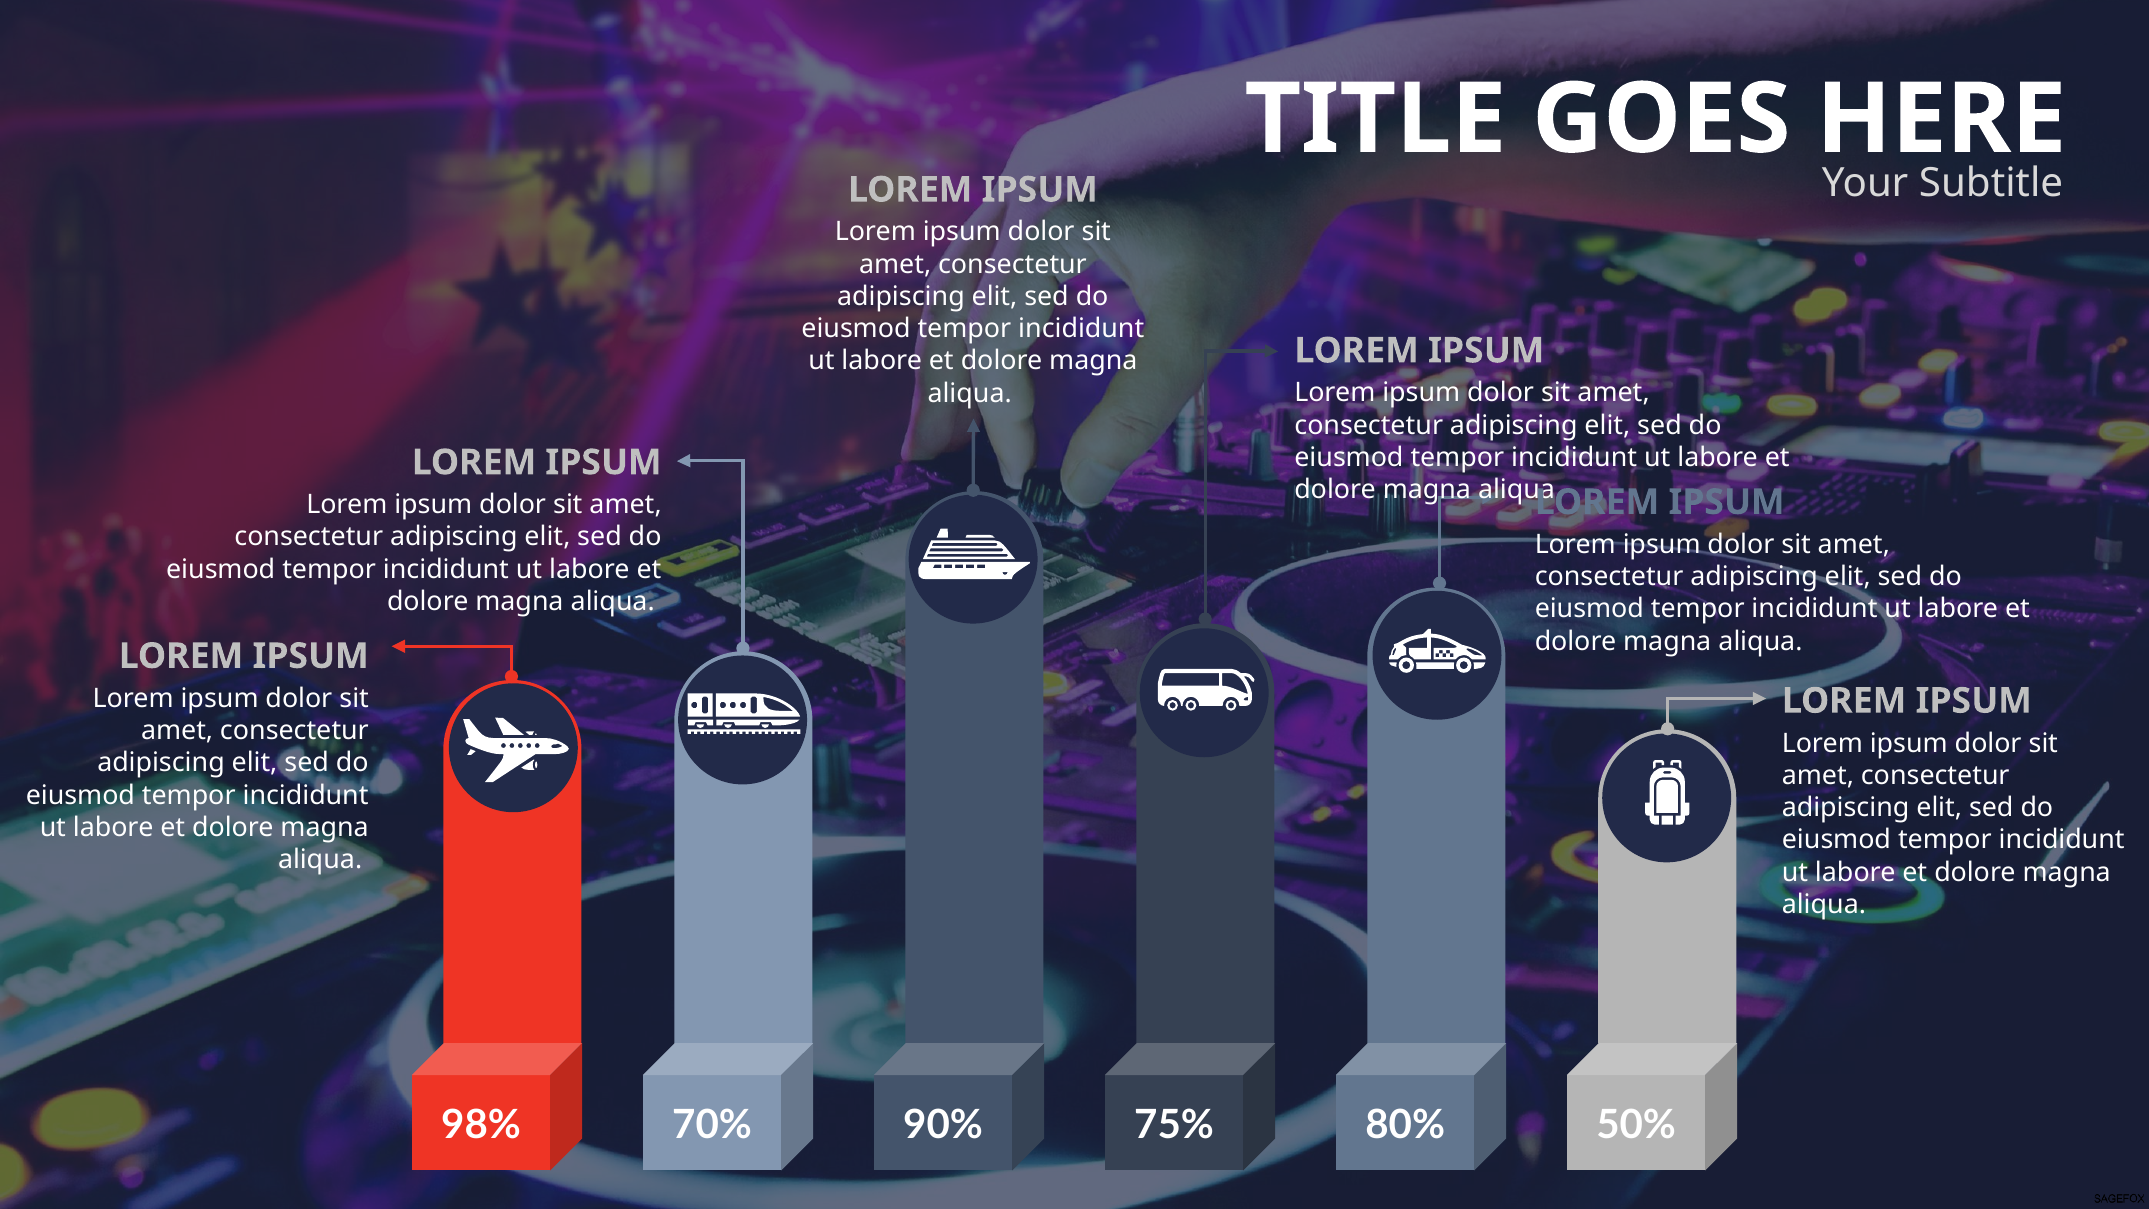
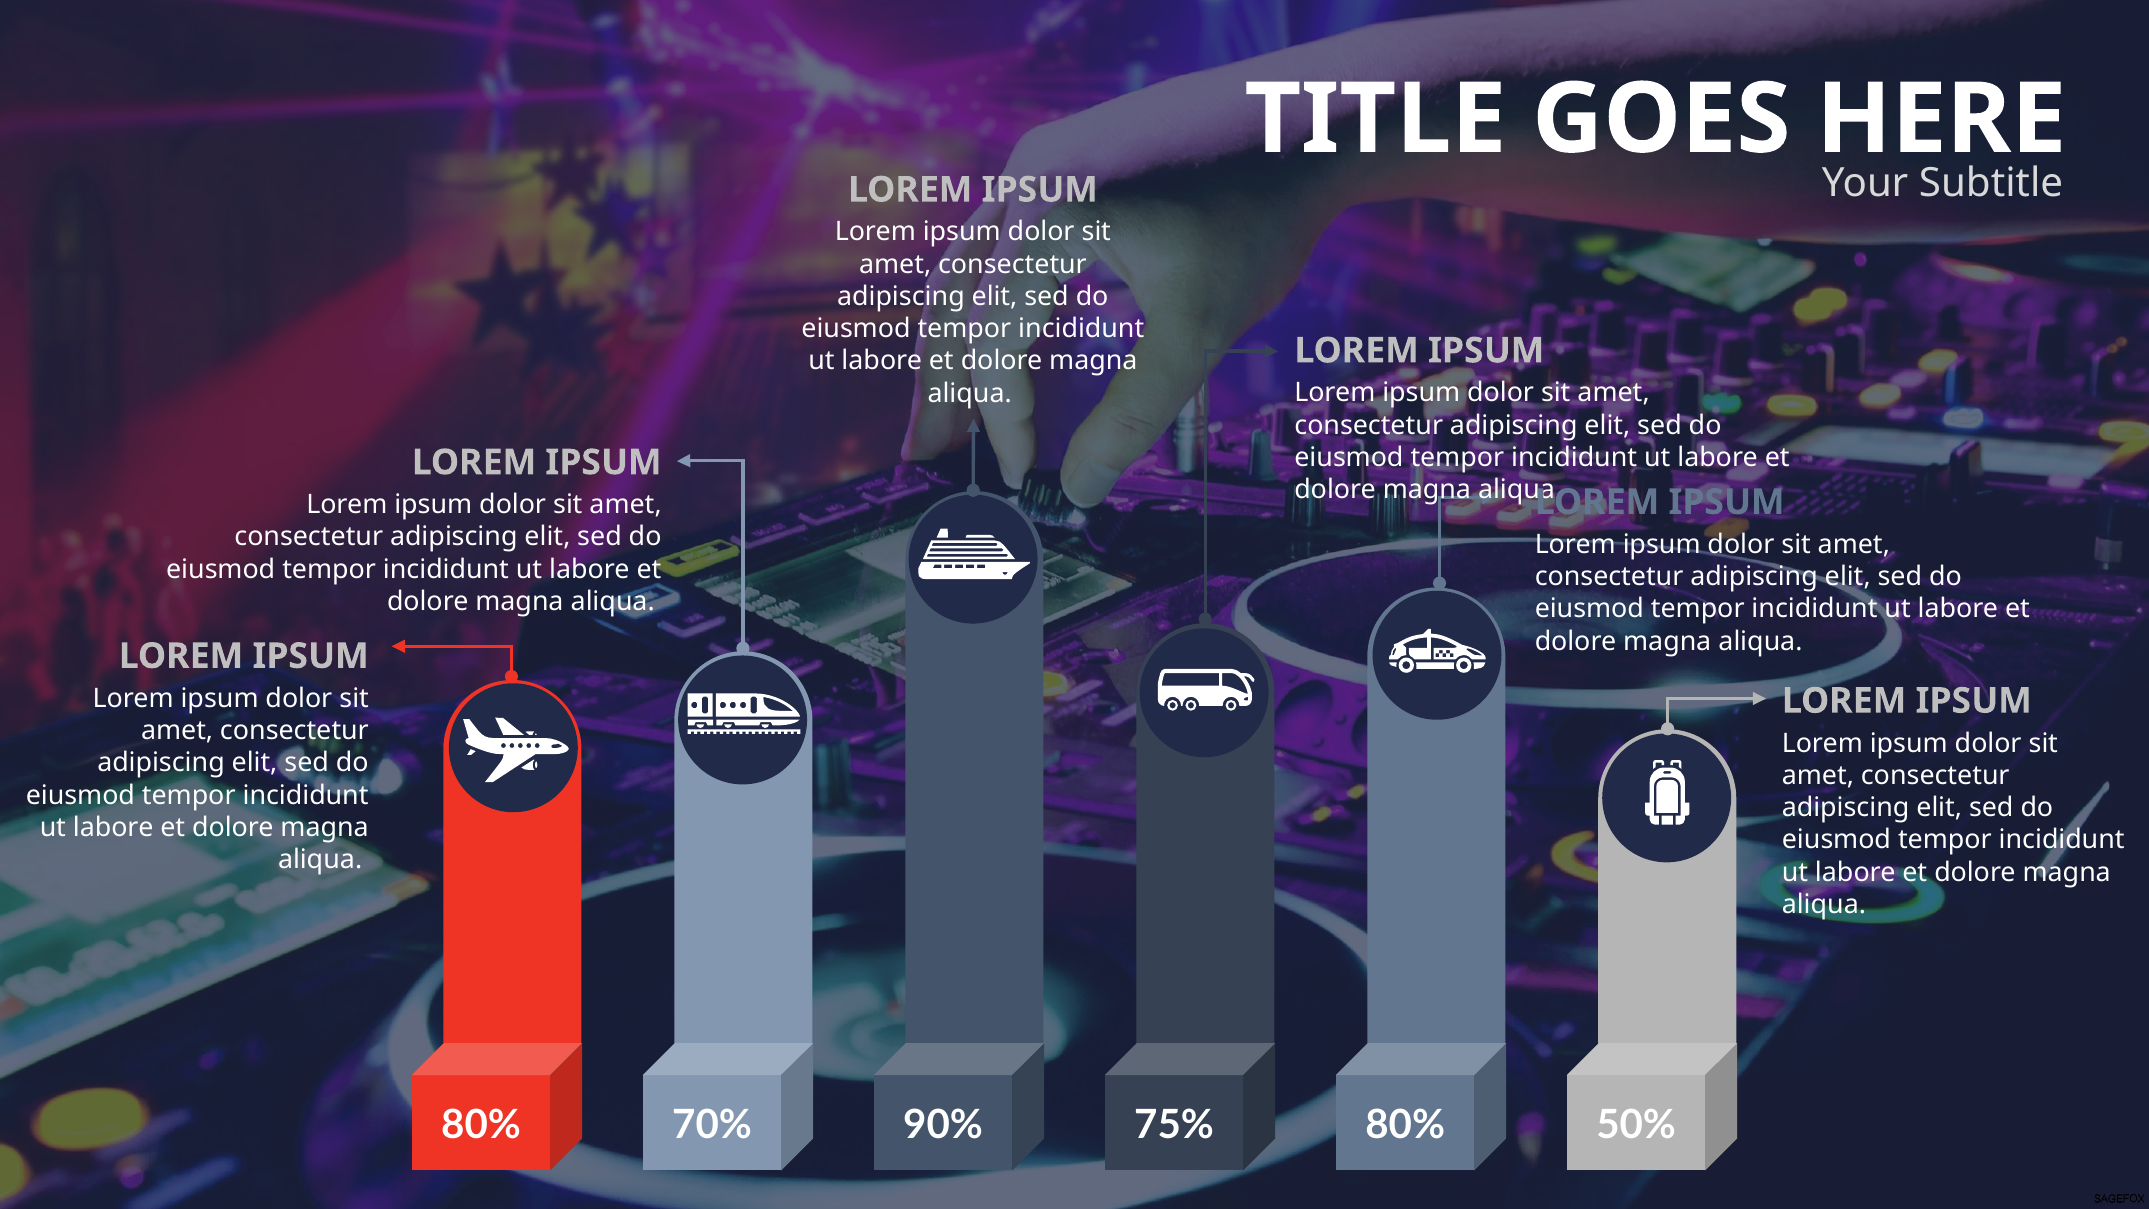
98%: 98% -> 80% (481, 1125)
